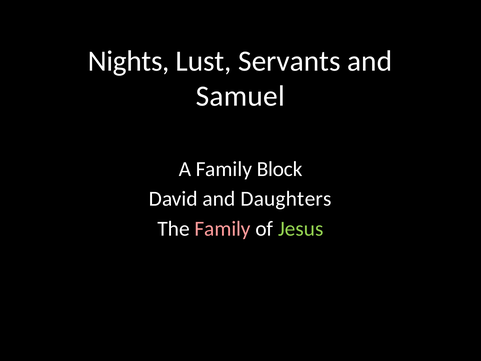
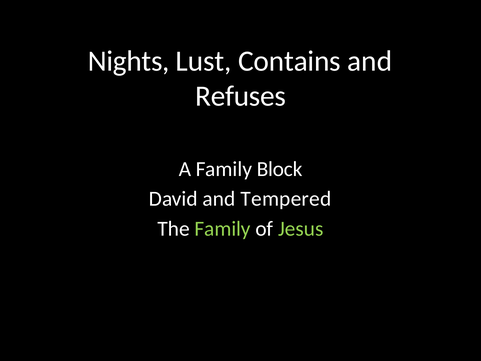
Servants: Servants -> Contains (290, 61)
Samuel: Samuel -> Refuses (241, 96)
Daughters: Daughters -> Tempered (286, 199)
Family colour: pink -> light green (223, 229)
